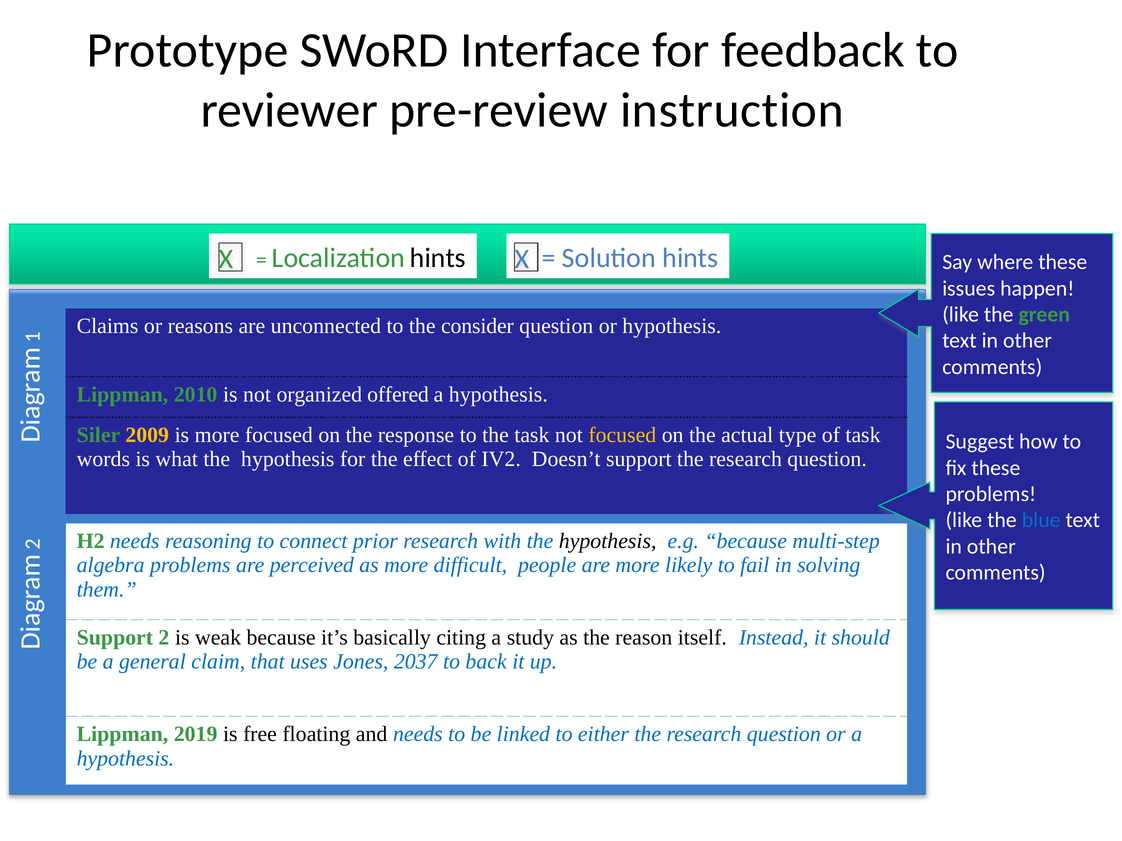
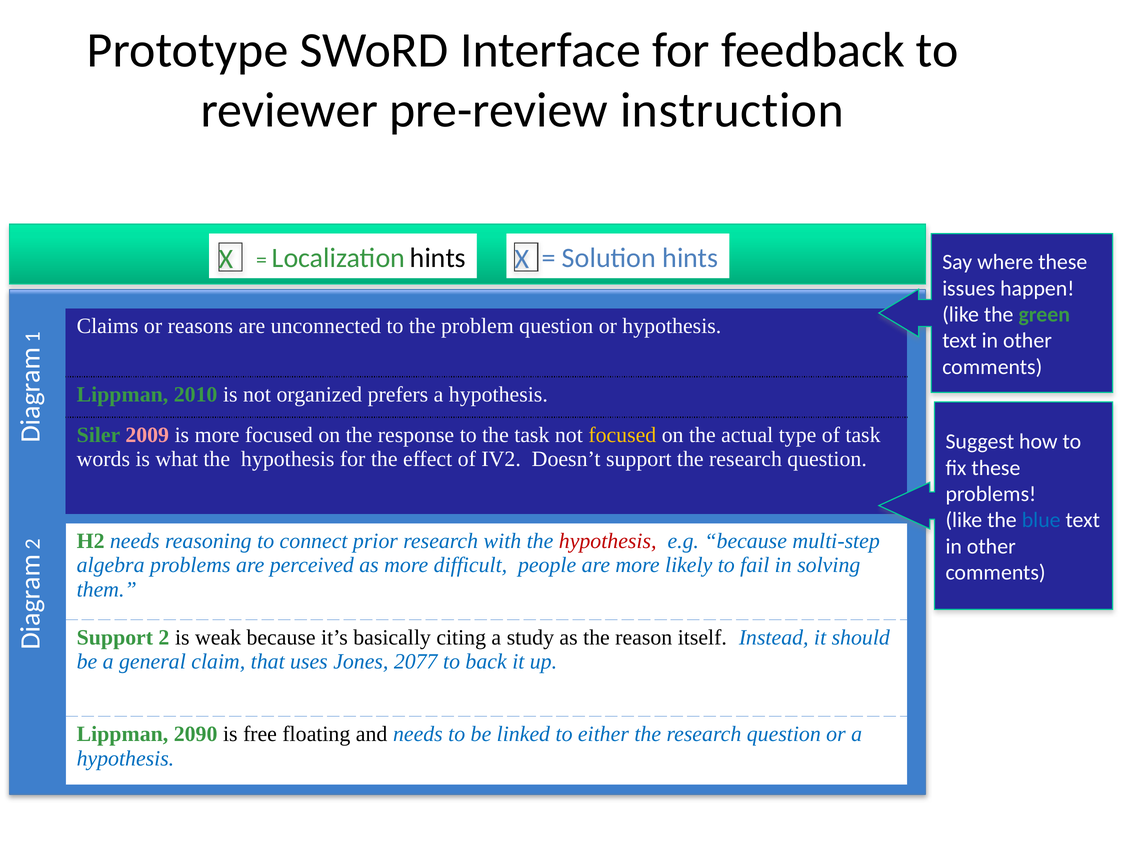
consider: consider -> problem (477, 326)
offered: offered -> prefers (398, 395)
2009 colour: yellow -> pink (147, 435)
hypothesis colour: black -> red (608, 541)
2037: 2037 -> 2077 (416, 662)
2019: 2019 -> 2090 (196, 735)
